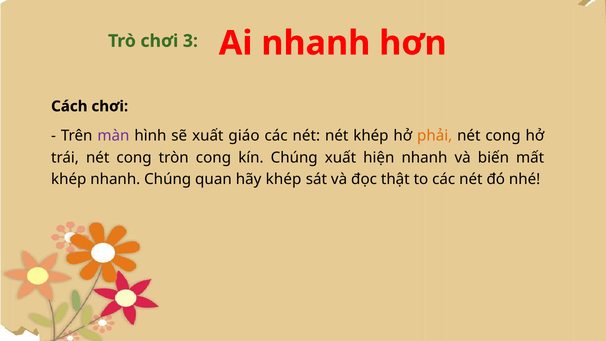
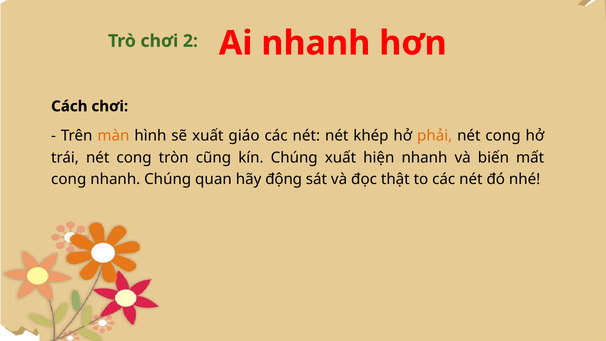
3: 3 -> 2 (190, 41)
màn colour: purple -> orange (113, 136)
tròn cong: cong -> cũng (213, 157)
khép: khép -> cong (69, 179)
hãy khép: khép -> động (284, 179)
